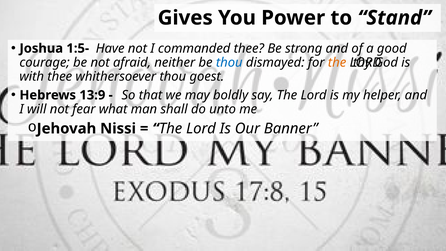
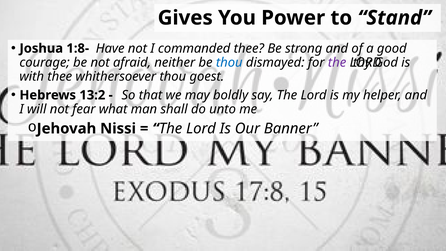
1:5-: 1:5- -> 1:8- (78, 48)
the colour: orange -> purple (337, 62)
13:9: 13:9 -> 13:2 (92, 95)
